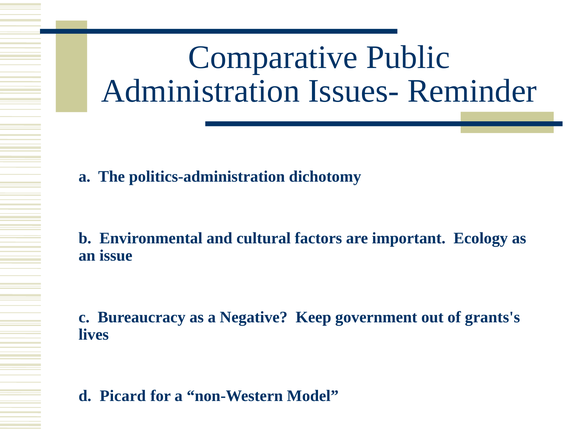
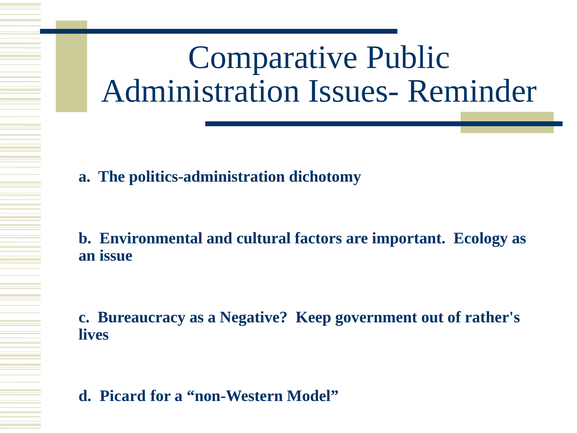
grants's: grants's -> rather's (492, 317)
